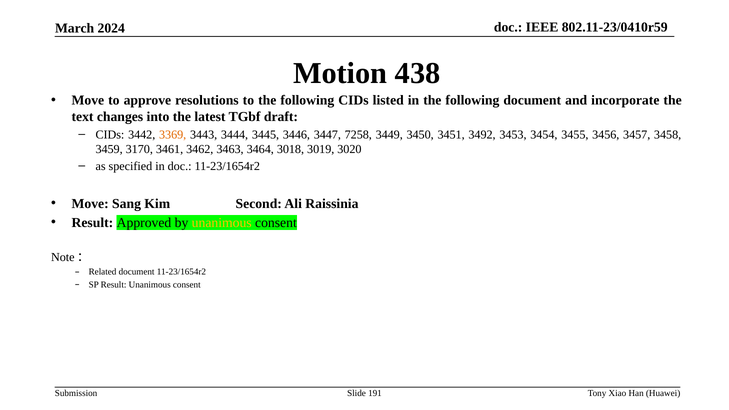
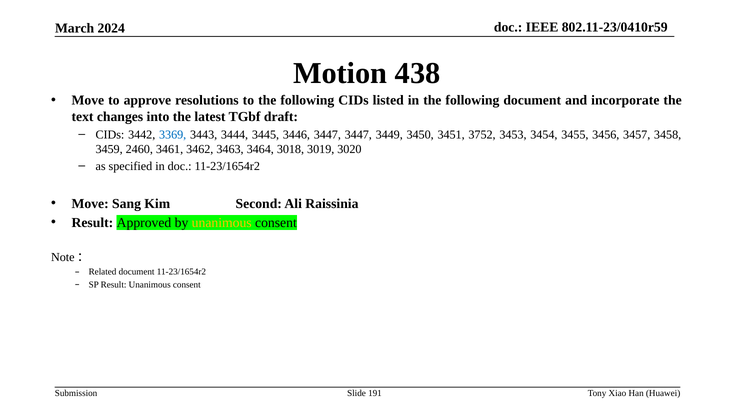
3369 colour: orange -> blue (173, 135)
3447 7258: 7258 -> 3447 (358, 135)
3492: 3492 -> 3752 (482, 135)
3170: 3170 -> 2460 (139, 149)
